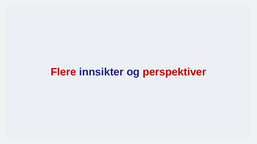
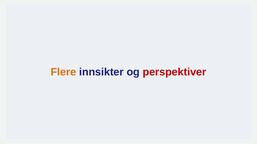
Flere colour: red -> orange (63, 72)
